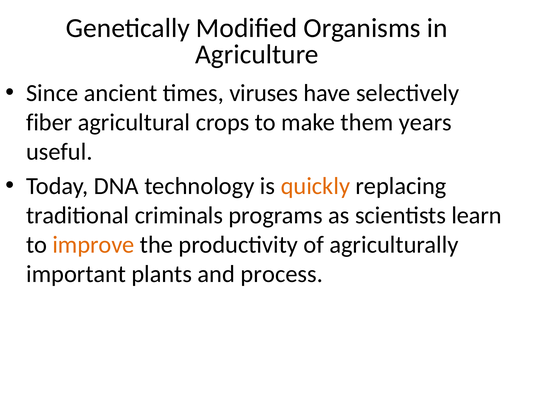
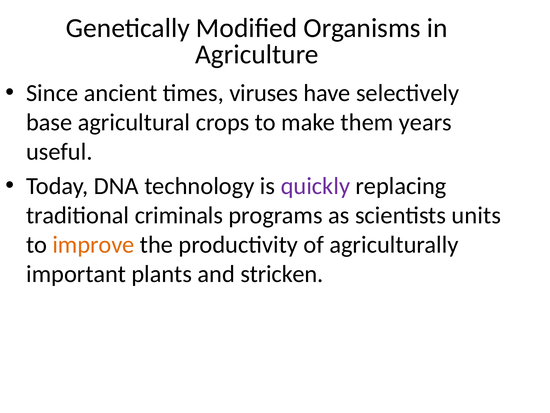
fiber: fiber -> base (49, 122)
quickly colour: orange -> purple (315, 186)
learn: learn -> units (476, 215)
process: process -> stricken (282, 274)
